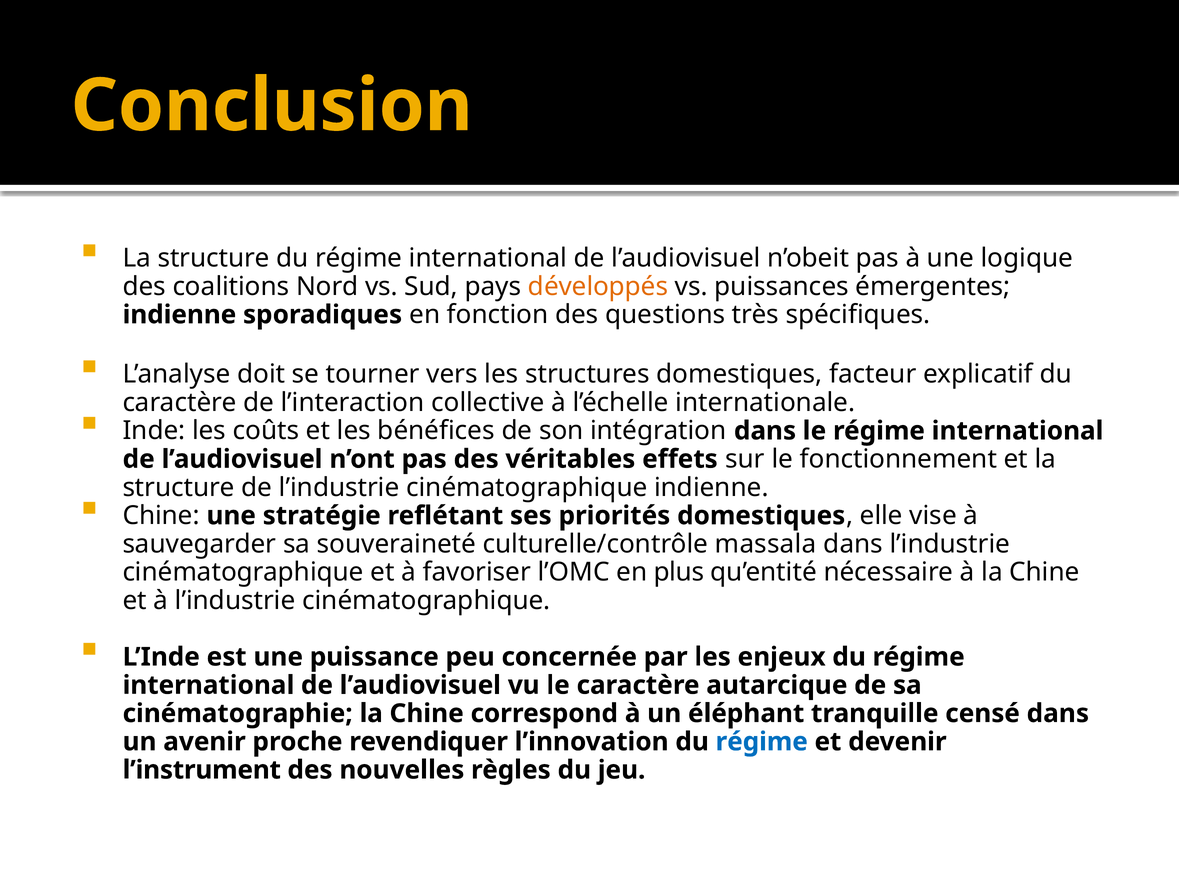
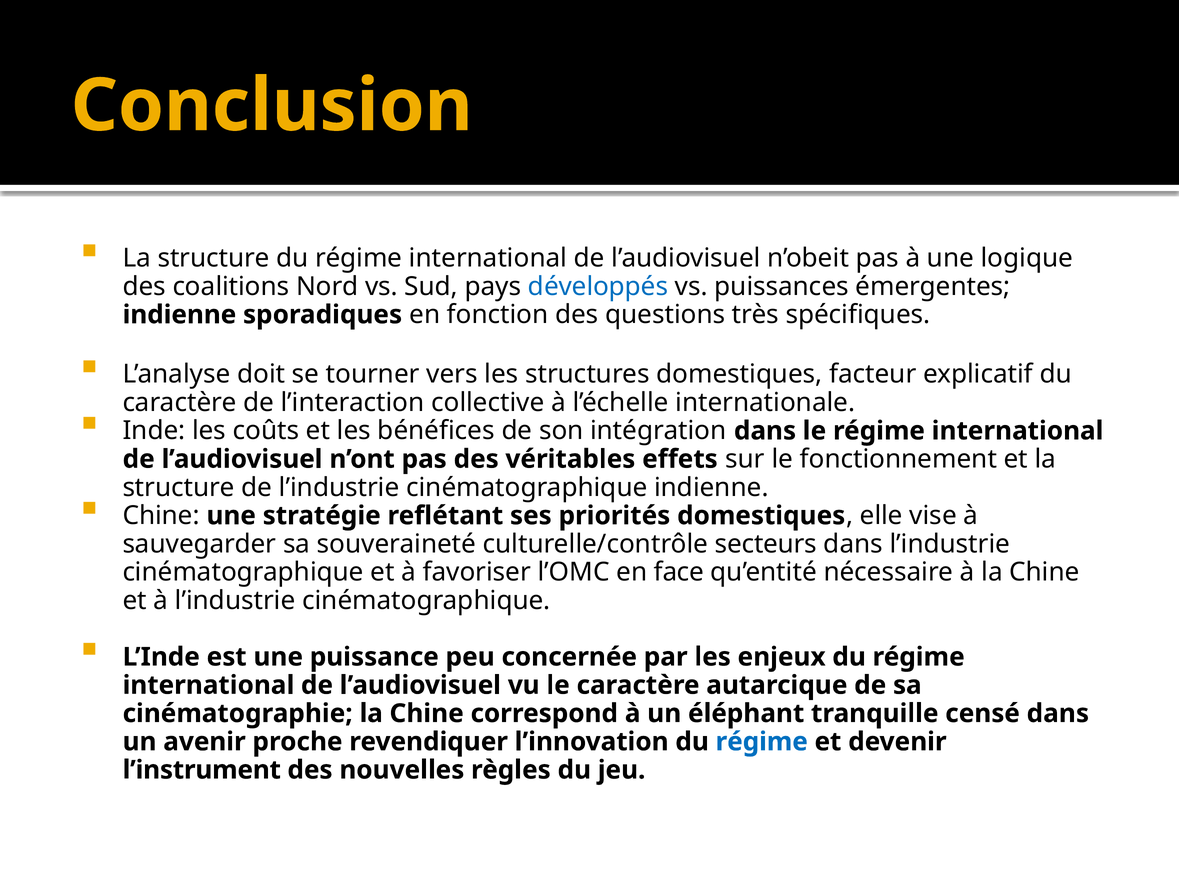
développés colour: orange -> blue (598, 286)
massala: massala -> secteurs (766, 544)
plus: plus -> face (679, 572)
